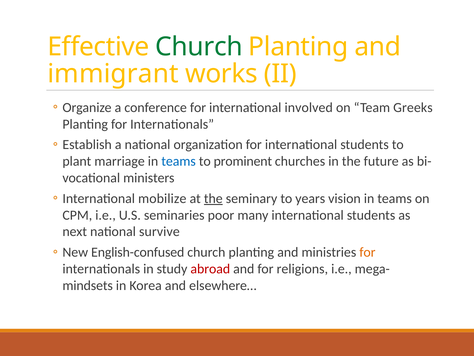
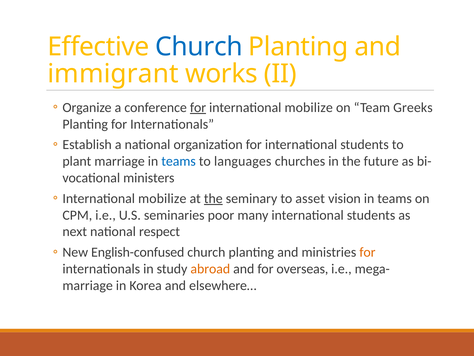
Church colour: green -> blue (199, 47)
for underline: none -> present (198, 107)
involved: involved -> mobilize (309, 107)
prominent: prominent -> languages (243, 161)
years: years -> asset (310, 198)
survive: survive -> respect (160, 231)
abroad colour: red -> orange (210, 269)
religions: religions -> overseas (302, 269)
mindsets: mindsets -> marriage (88, 285)
